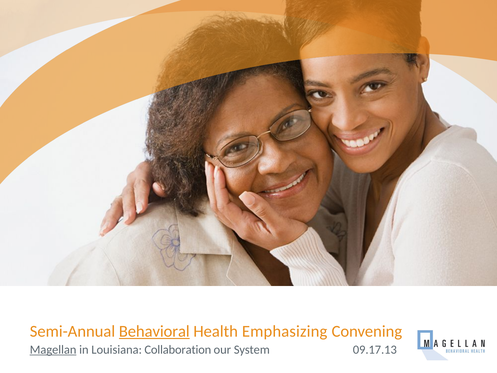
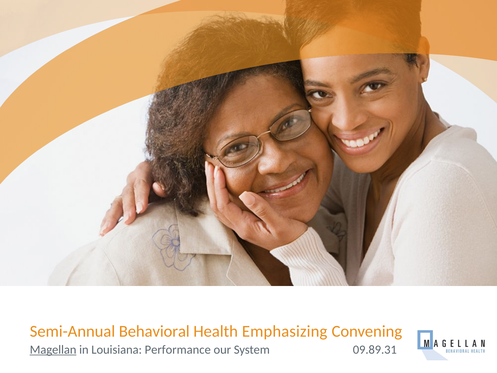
Behavioral underline: present -> none (154, 331)
Collaboration: Collaboration -> Performance (178, 349)
09.17.13: 09.17.13 -> 09.89.31 (375, 349)
